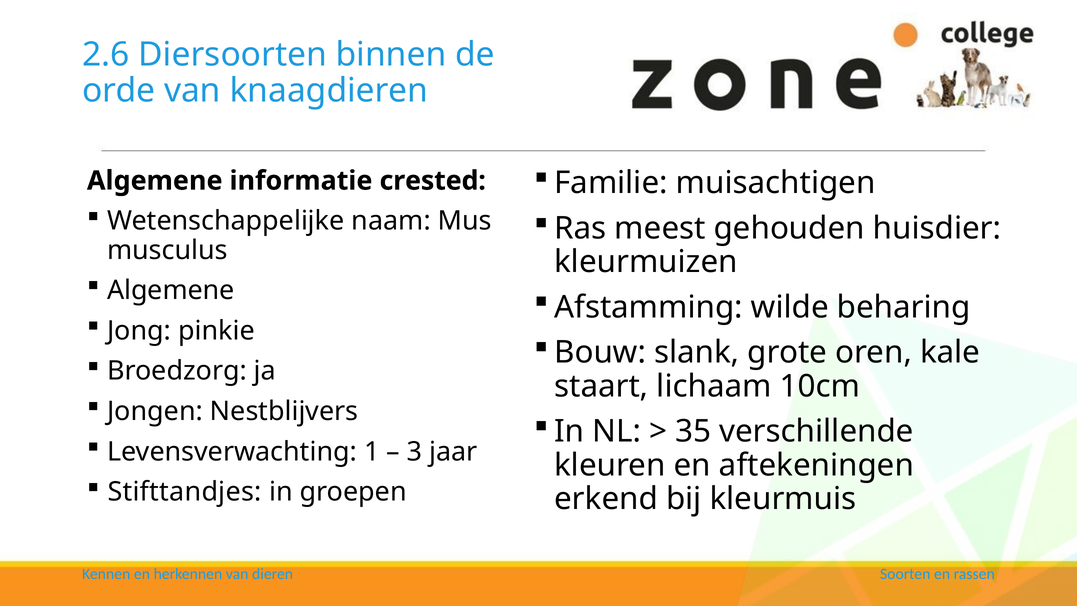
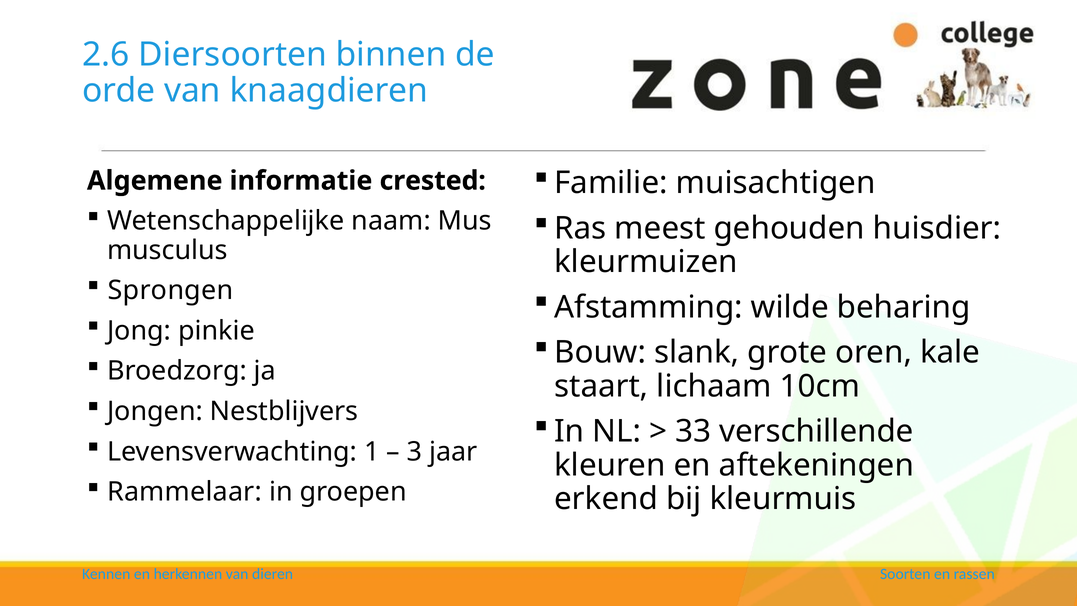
Algemene: Algemene -> Sprongen (171, 290)
35: 35 -> 33 (693, 431)
Stifttandjes: Stifttandjes -> Rammelaar (185, 492)
